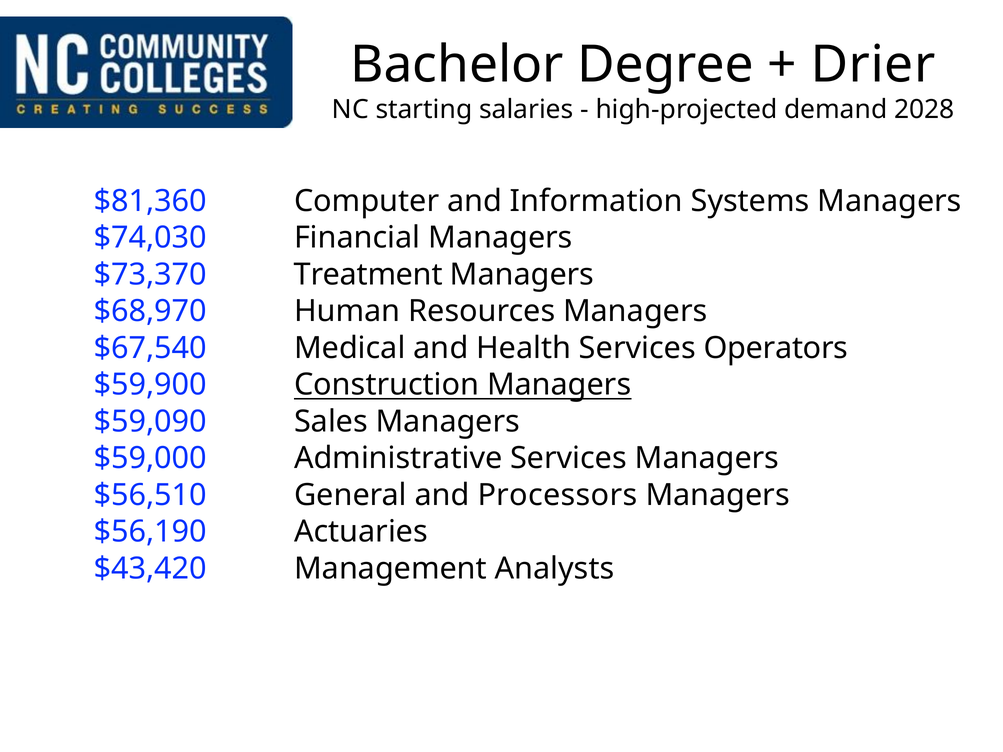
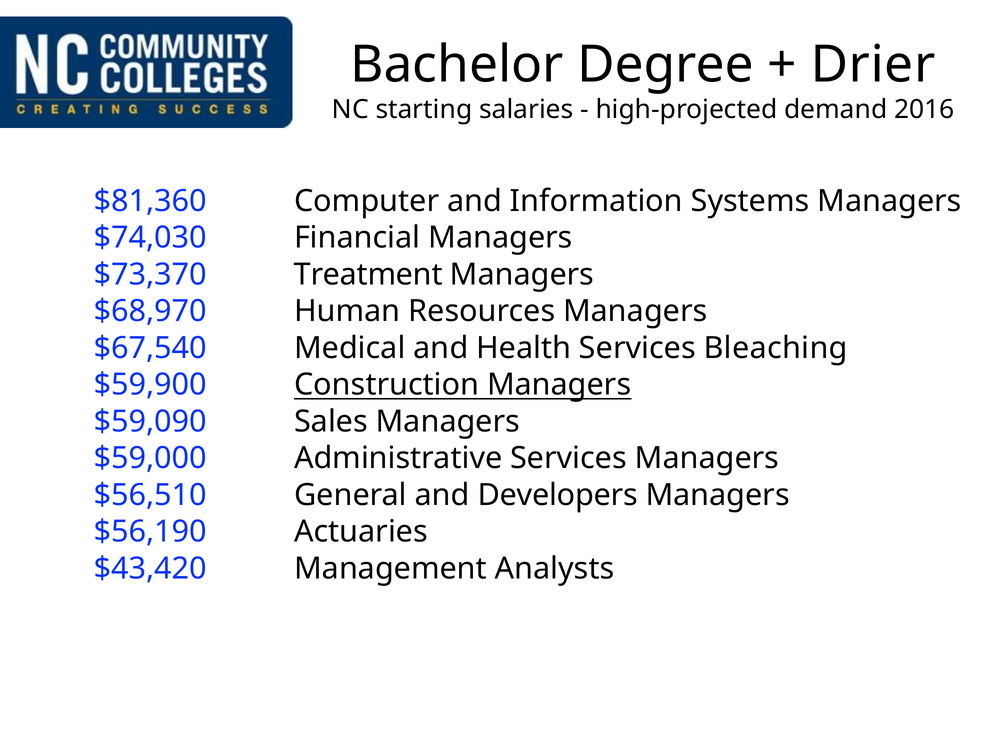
2028: 2028 -> 2016 (924, 110)
Operators: Operators -> Bleaching (776, 348)
Processors: Processors -> Developers (558, 495)
